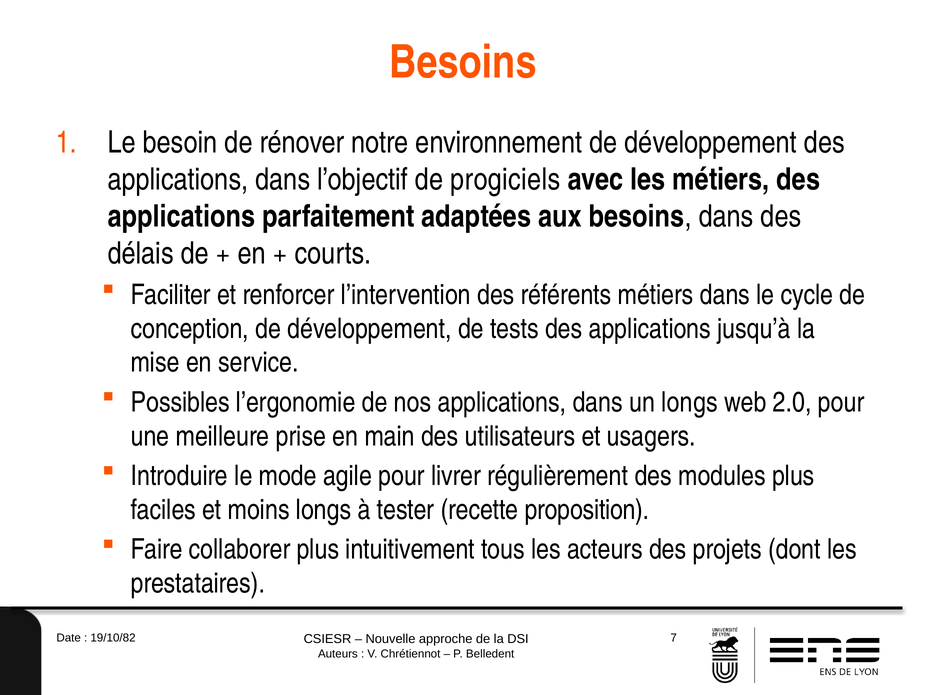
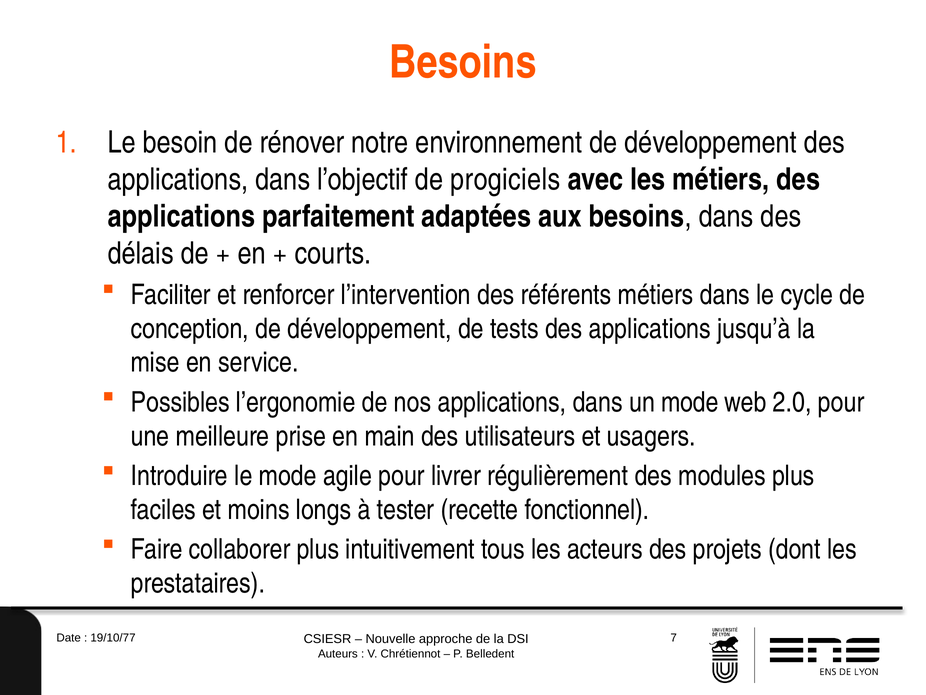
un longs: longs -> mode (690, 402)
proposition: proposition -> fonctionnel (587, 509)
19/10/82: 19/10/82 -> 19/10/77 (113, 638)
